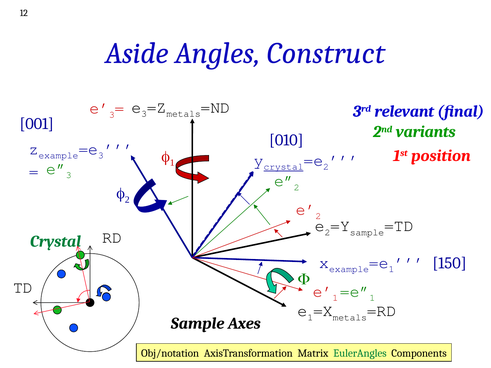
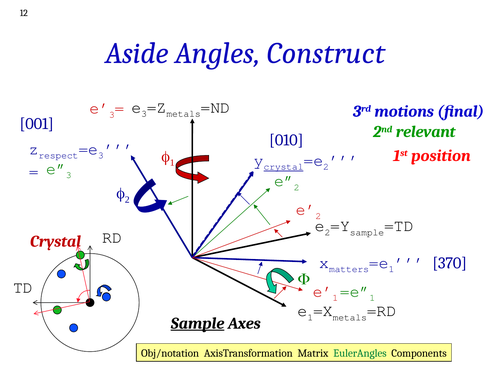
relevant: relevant -> motions (404, 112)
variants: variants -> relevant (426, 132)
example: example -> respect (58, 156)
Crystal colour: green -> red (56, 242)
example: example -> matters (349, 269)
150: 150 -> 370 (450, 263)
Sample underline: none -> present (198, 323)
